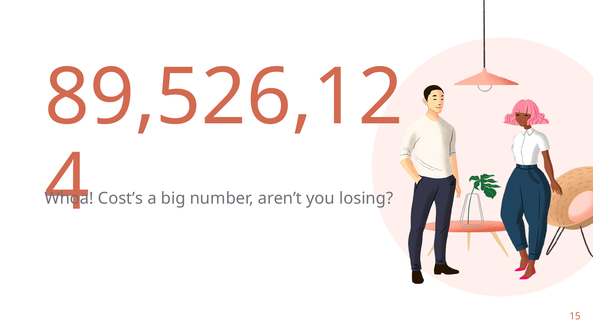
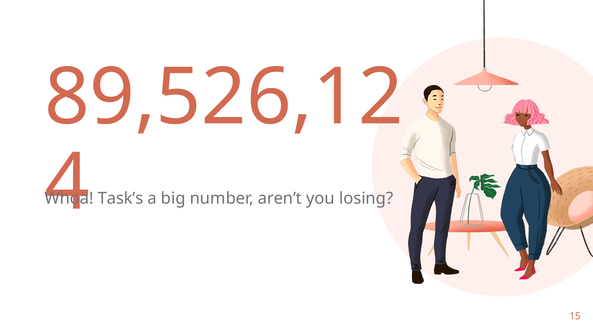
Cost’s: Cost’s -> Task’s (121, 198)
